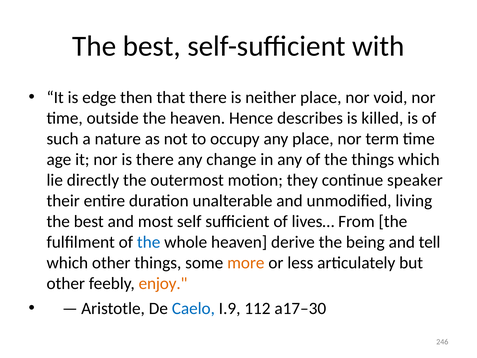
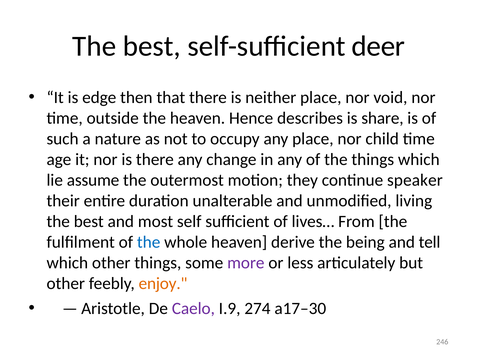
with: with -> deer (378, 46)
killed: killed -> share (382, 118)
term: term -> child (382, 139)
directly: directly -> assume (93, 180)
more colour: orange -> purple (246, 263)
Caelo colour: blue -> purple (193, 308)
112: 112 -> 274 (257, 308)
